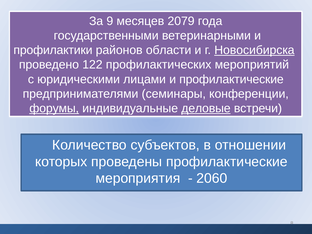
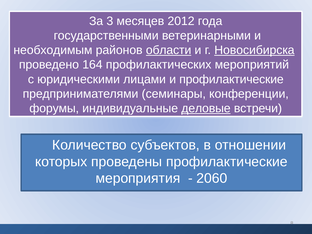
9: 9 -> 3 (110, 21)
2079: 2079 -> 2012 (181, 21)
профилактики: профилактики -> необходимым (53, 50)
области underline: none -> present (169, 50)
122: 122 -> 164 (92, 65)
форумы underline: present -> none (54, 108)
